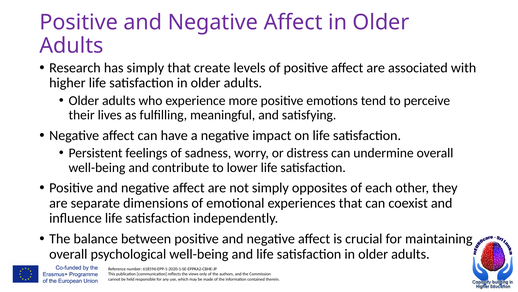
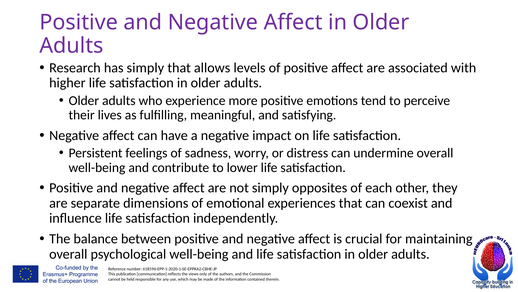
create: create -> allows (212, 68)
